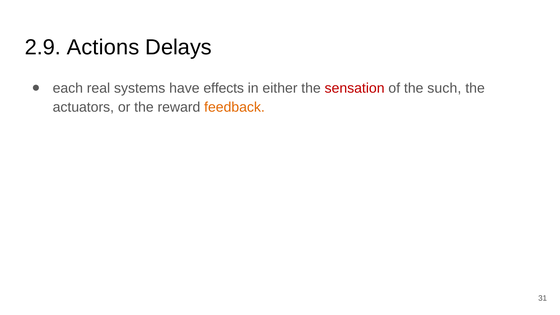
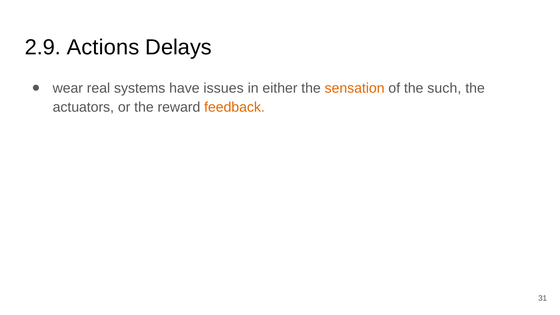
each: each -> wear (68, 88)
effects: effects -> issues (224, 88)
sensation colour: red -> orange (355, 88)
